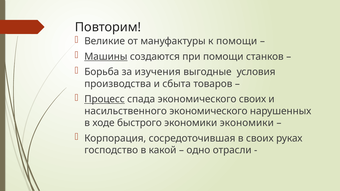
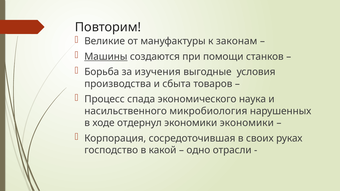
к помощи: помощи -> законам (237, 41)
Процесс underline: present -> none (105, 99)
экономического своих: своих -> наука (252, 99)
насильственного экономического: экономического -> микробиология (208, 111)
быстрого: быстрого -> отдернул (139, 123)
